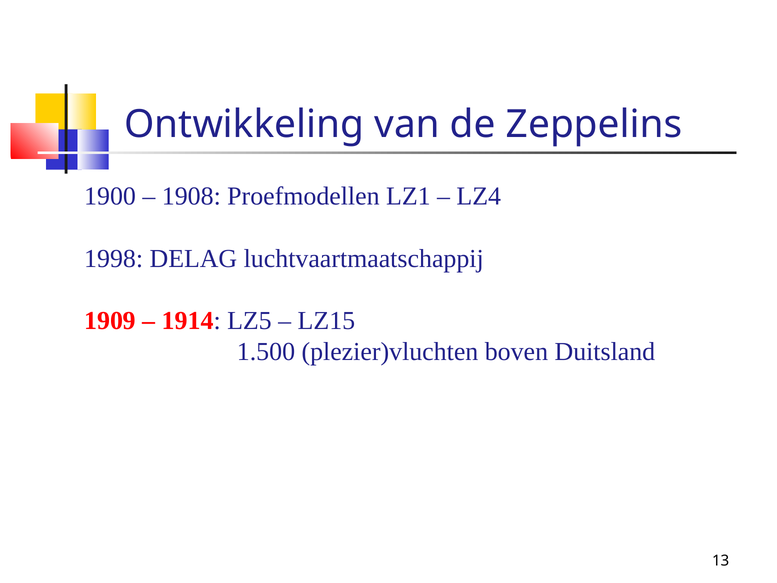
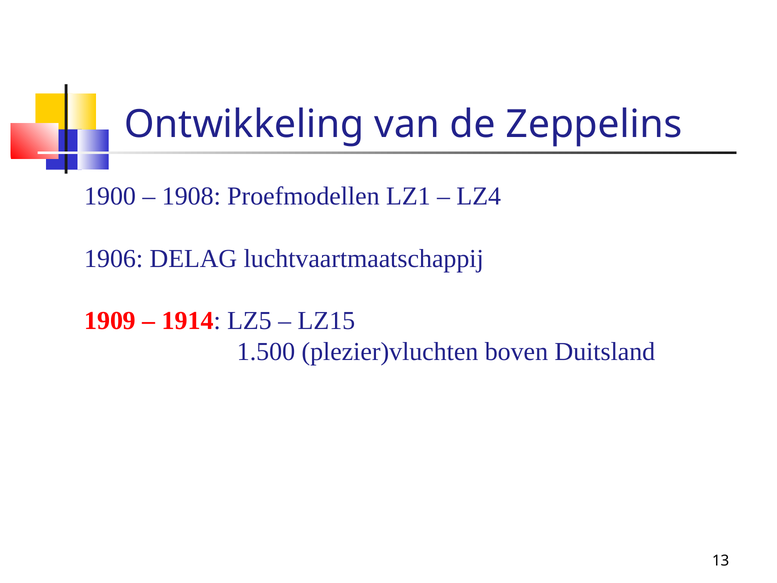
1998: 1998 -> 1906 (114, 258)
